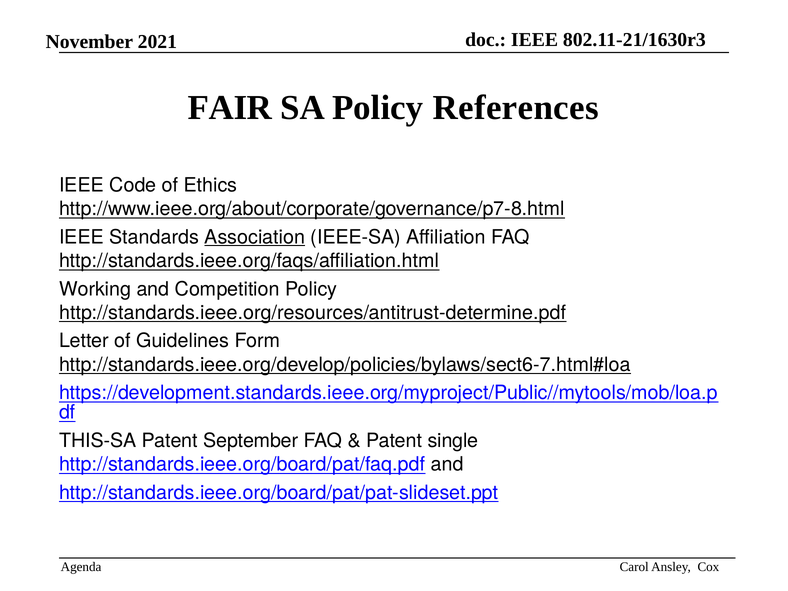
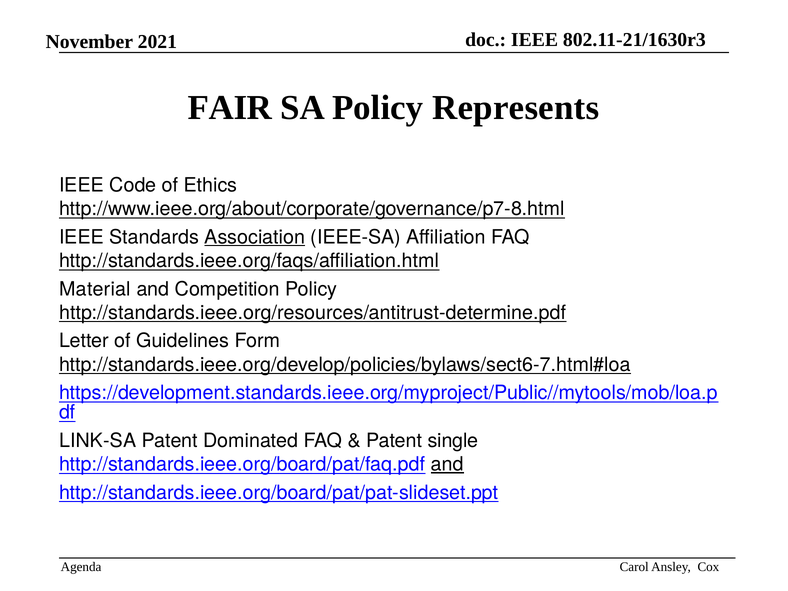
References: References -> Represents (516, 107)
Working: Working -> Material (95, 289)
THIS-SA: THIS-SA -> LINK-SA (98, 441)
September: September -> Dominated (251, 441)
and underline: none -> present (447, 464)
